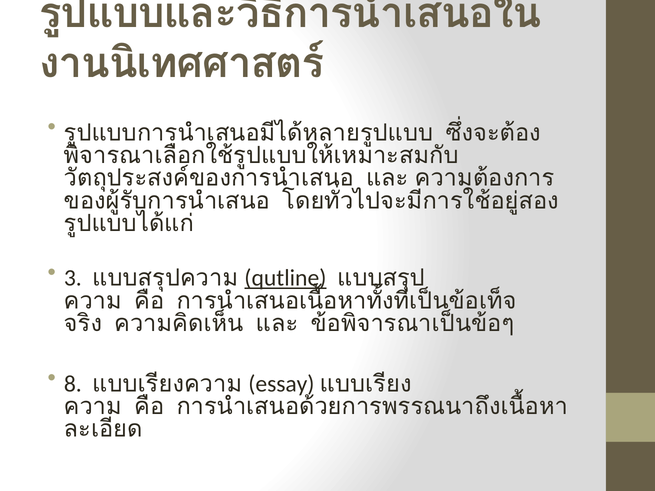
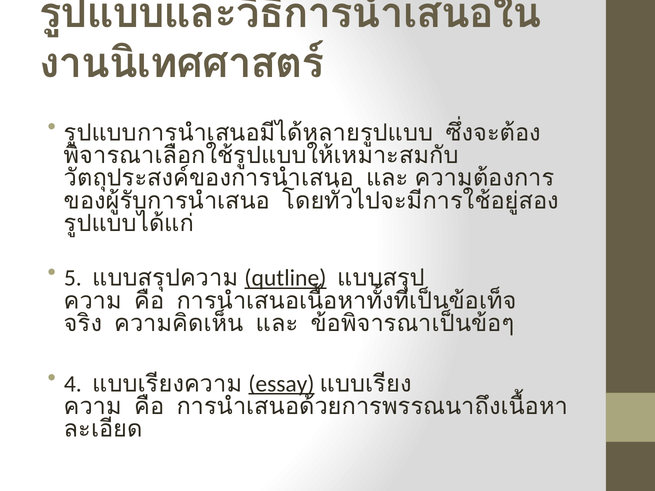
3: 3 -> 5 (73, 278)
8: 8 -> 4 (73, 384)
essay underline: none -> present (281, 384)
